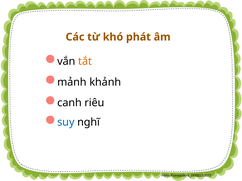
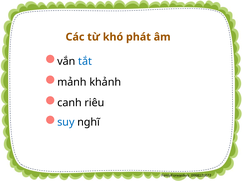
tắt colour: orange -> blue (85, 62)
